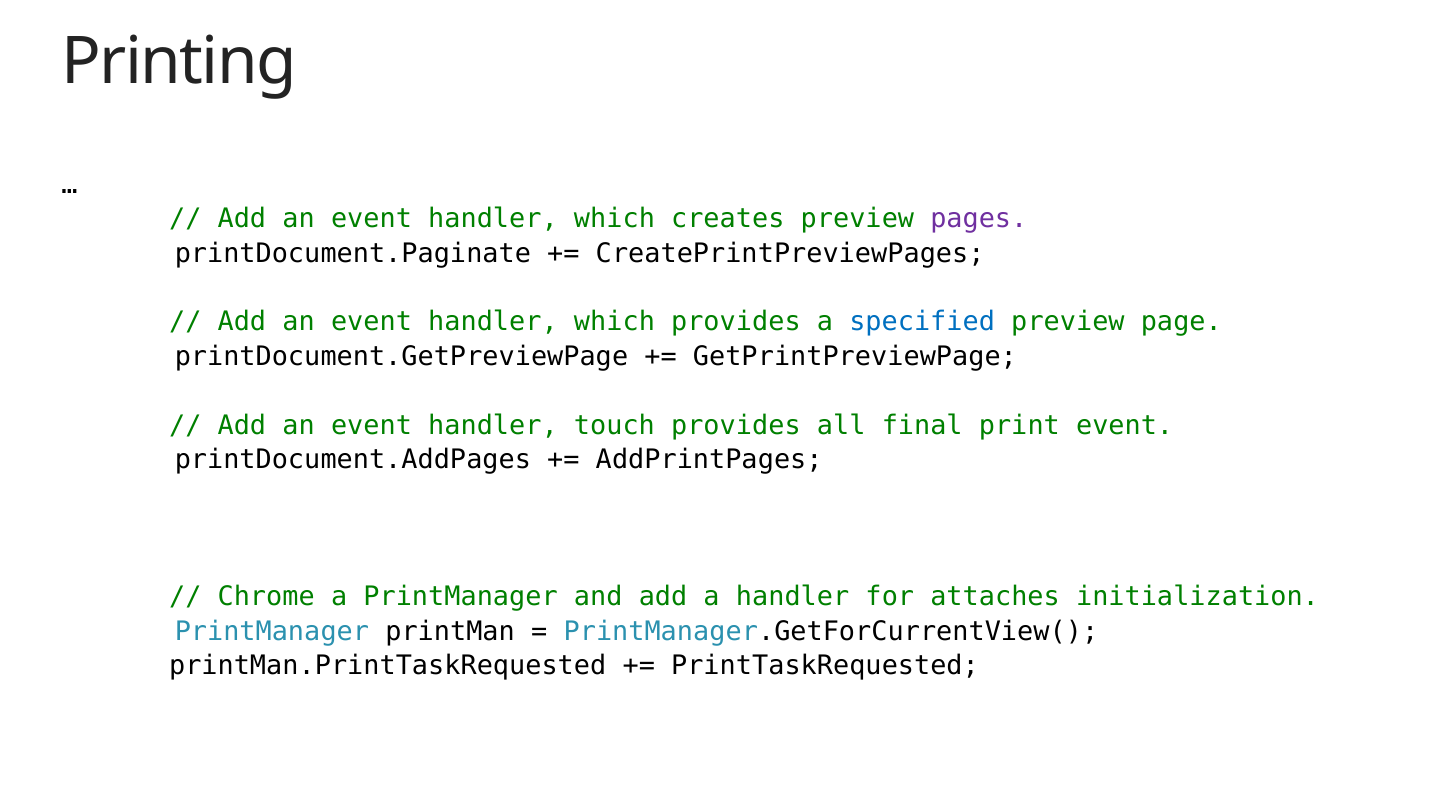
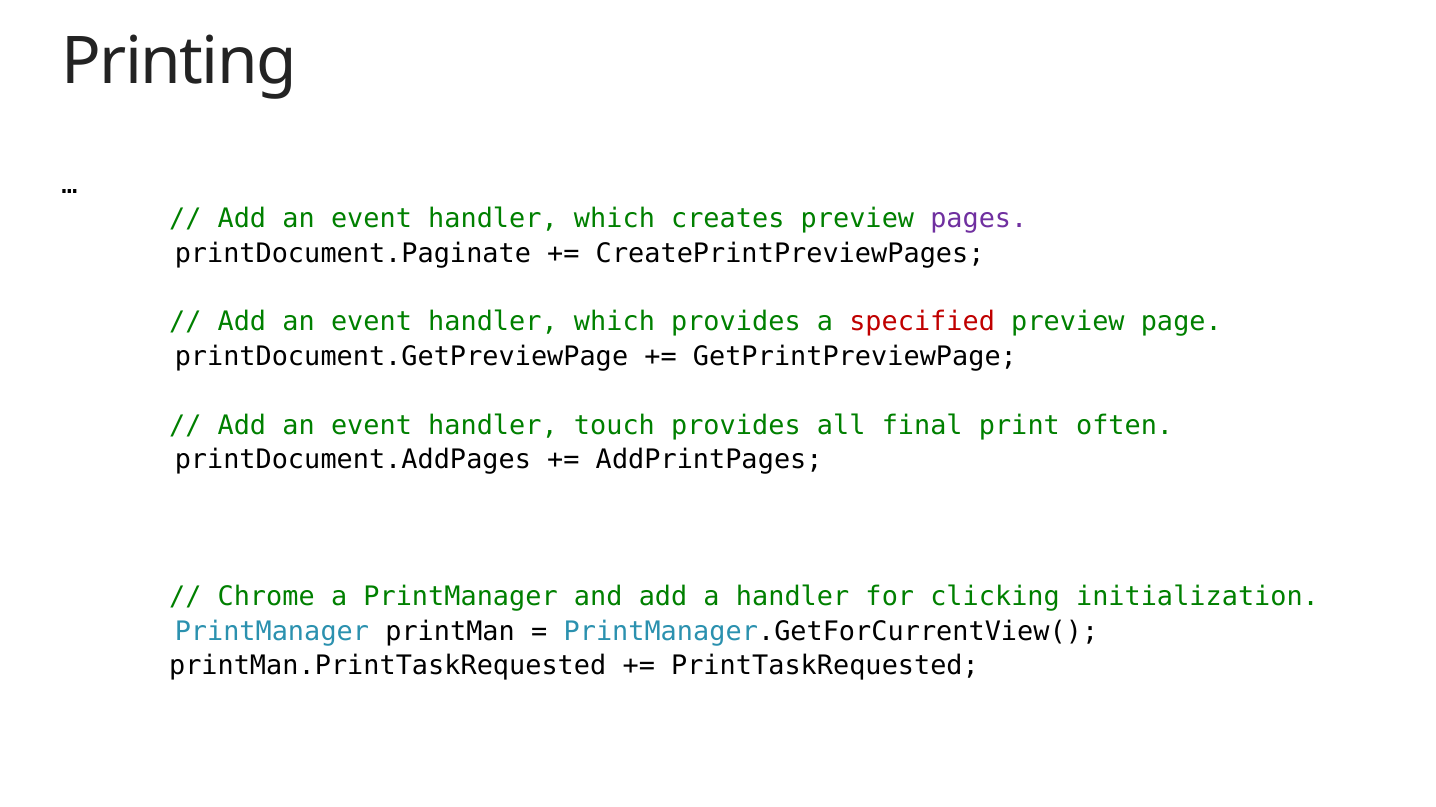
specified colour: blue -> red (922, 322)
print event: event -> often (1125, 426)
attaches: attaches -> clicking (995, 597)
